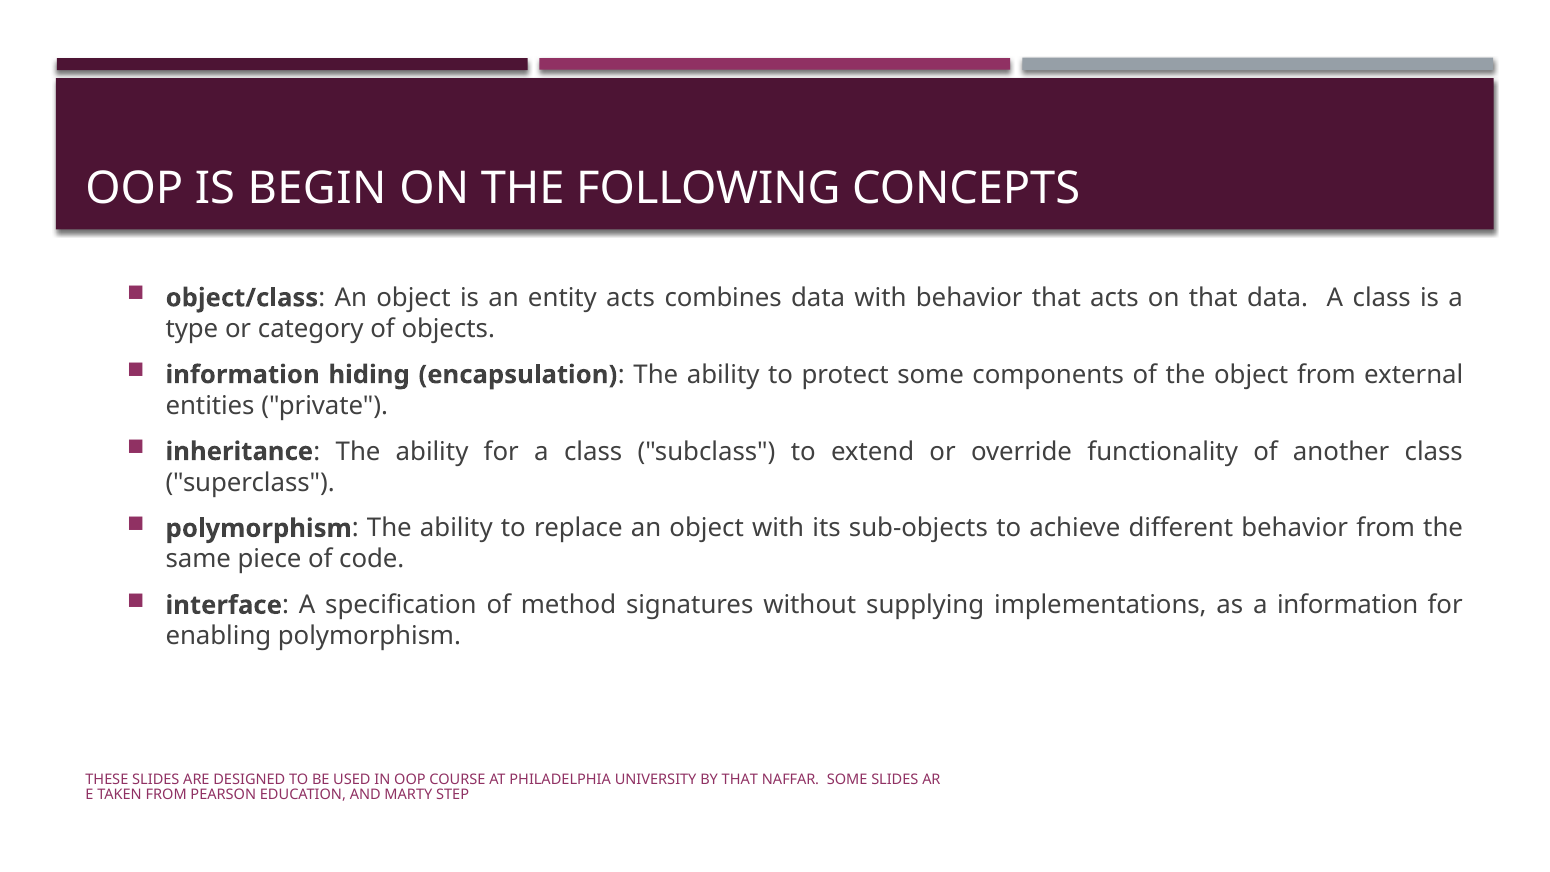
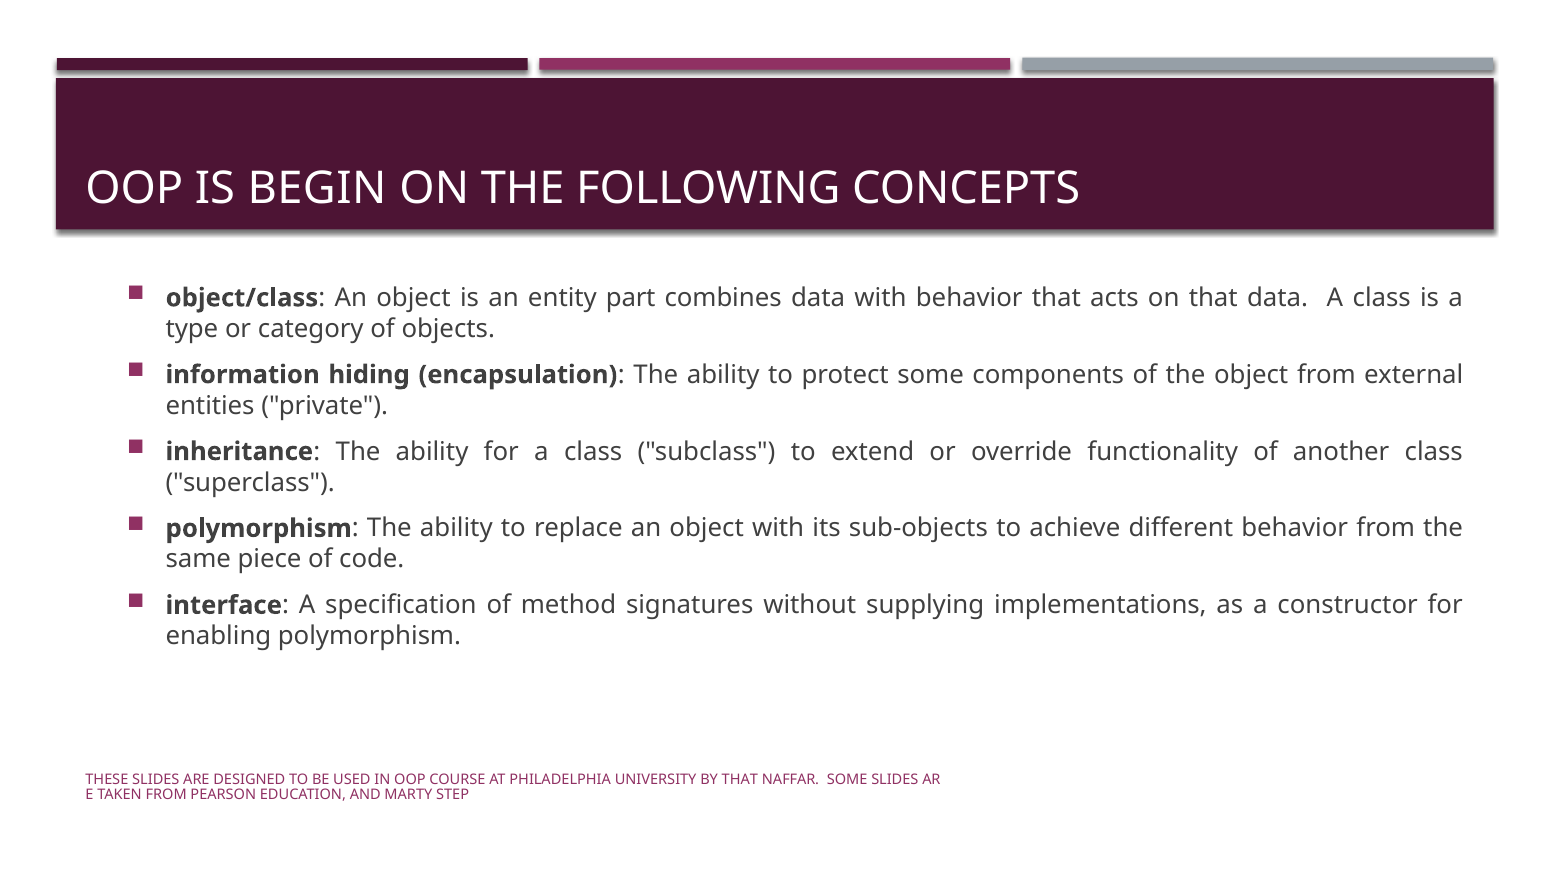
entity acts: acts -> part (631, 298)
a information: information -> constructor (1348, 605)
